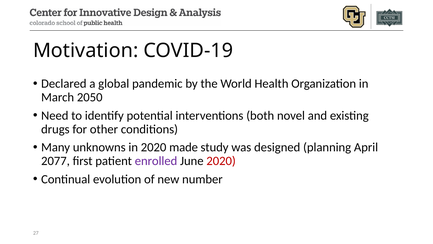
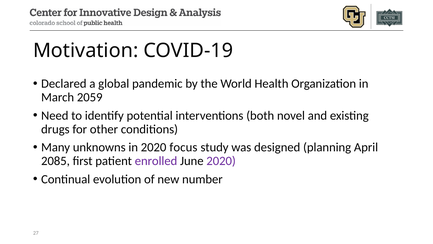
2050: 2050 -> 2059 (90, 97)
made: made -> focus (183, 147)
2077: 2077 -> 2085 (55, 161)
2020 colour: red -> purple (221, 161)
